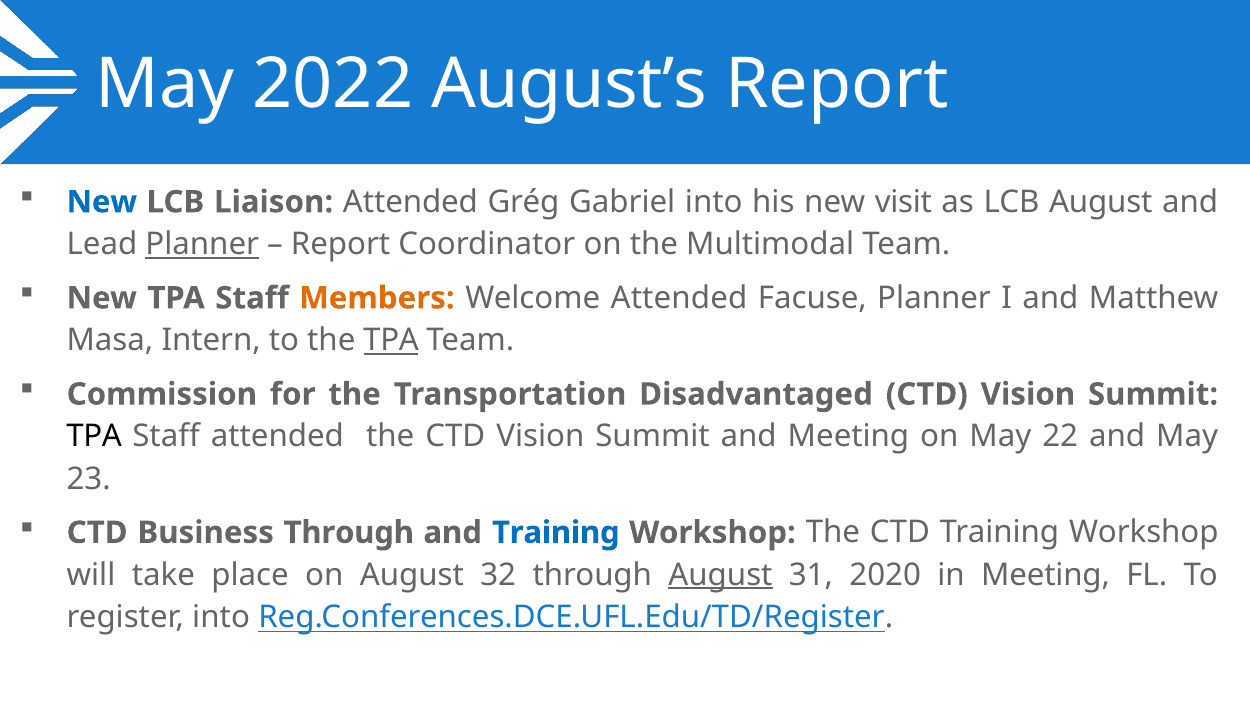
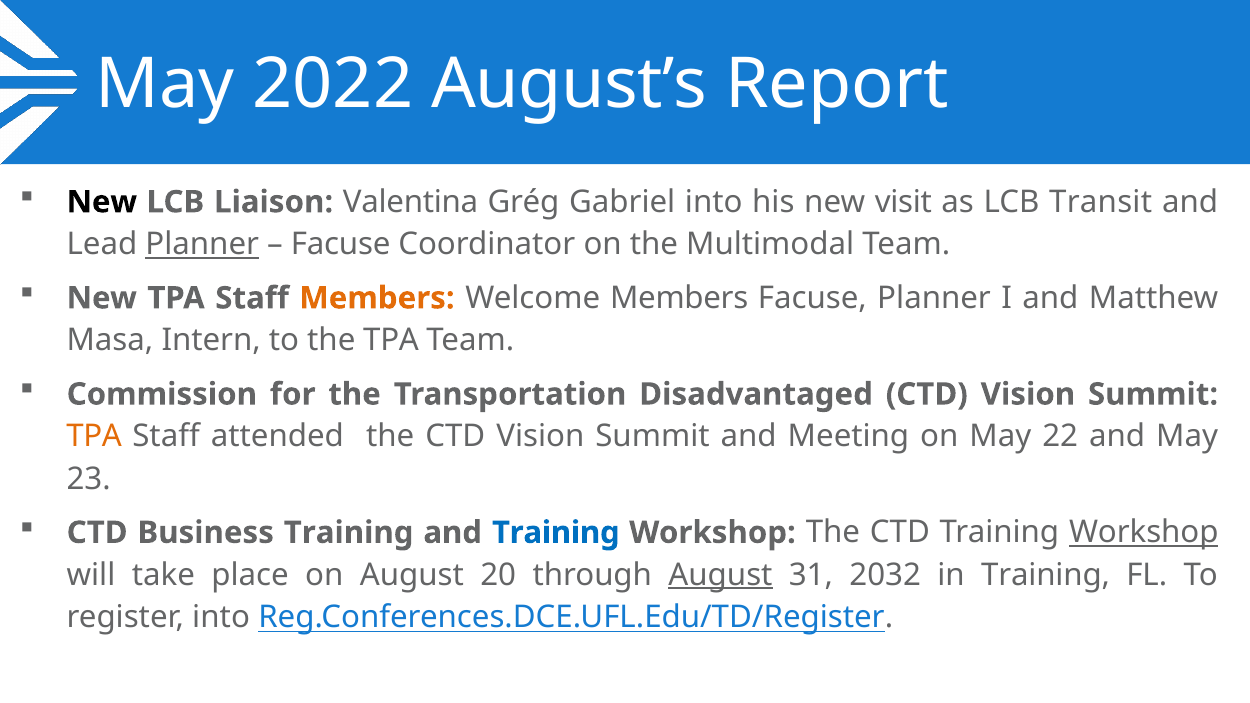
New colour: blue -> black (102, 202)
Liaison Attended: Attended -> Valentina (411, 202)
LCB August: August -> Transit (1101, 202)
Report: Report -> Facuse (341, 244)
Welcome Attended: Attended -> Members (679, 298)
TPA underline: present -> none (391, 340)
TPA colour: black -> orange (94, 437)
Business Through: Through -> Training (349, 533)
Workshop underline: none -> present (1144, 533)
32: 32 -> 20 (498, 575)
2020: 2020 -> 2032 (885, 575)
in Meeting: Meeting -> Training (1046, 575)
